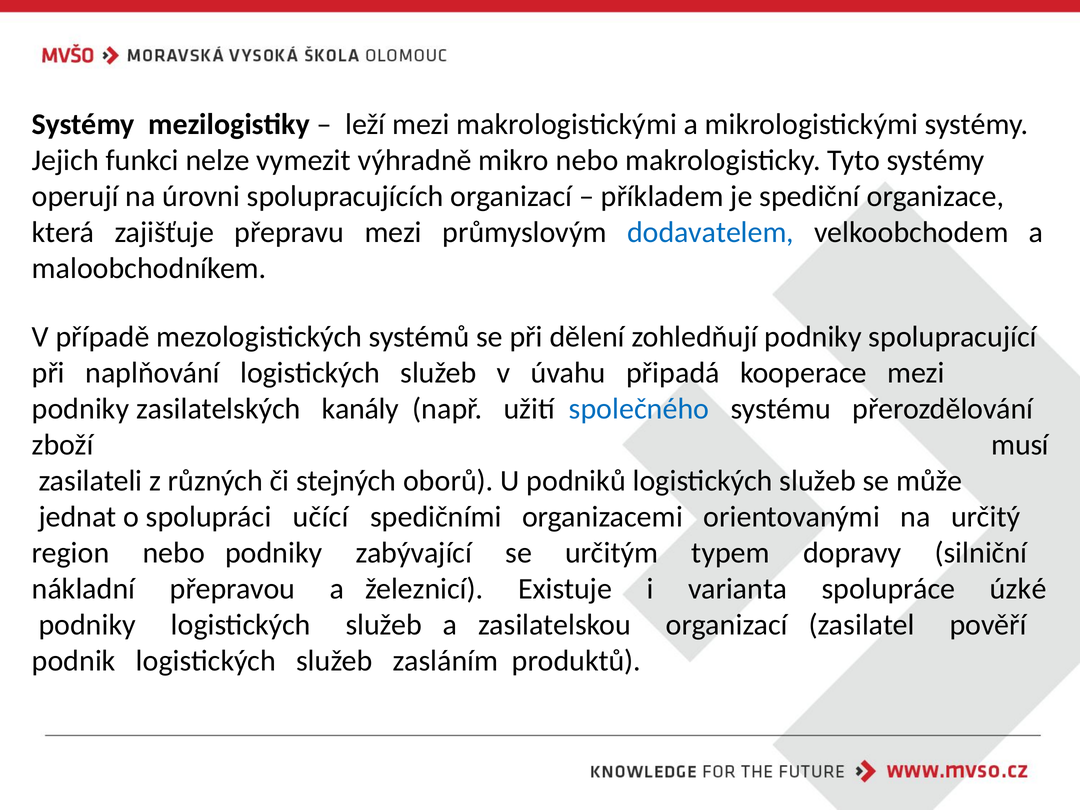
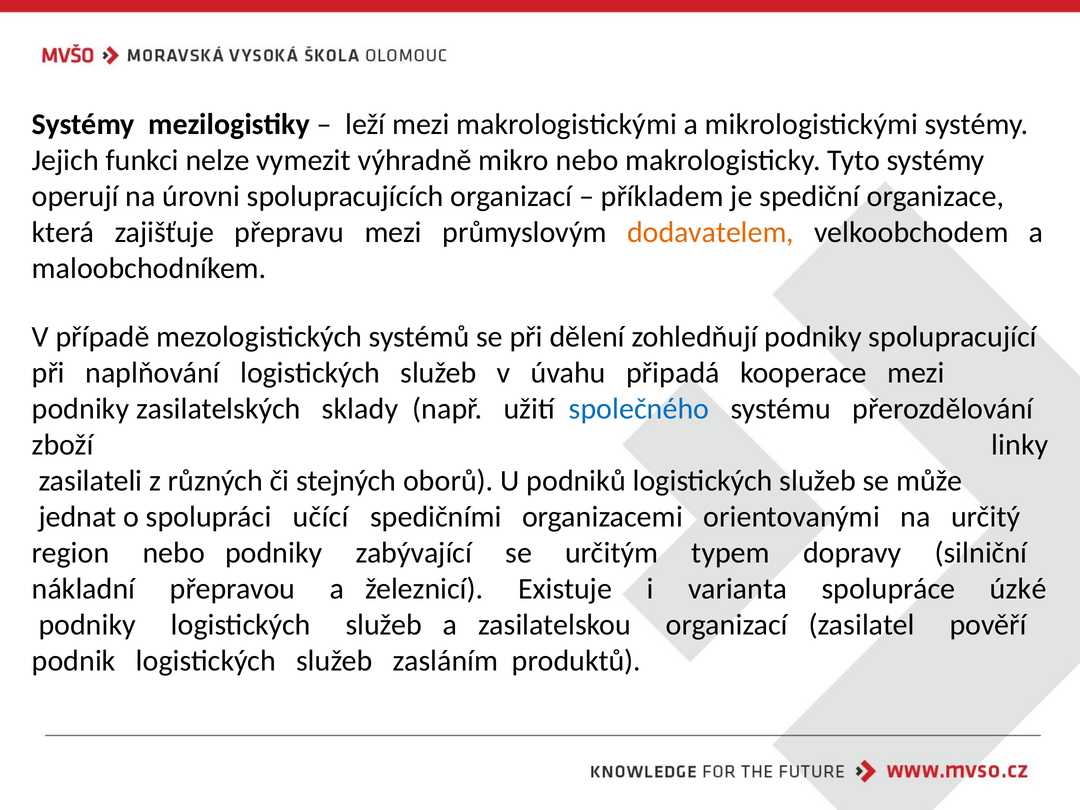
dodavatelem colour: blue -> orange (711, 232)
kanály: kanály -> sklady (360, 409)
musí: musí -> linky (1020, 445)
